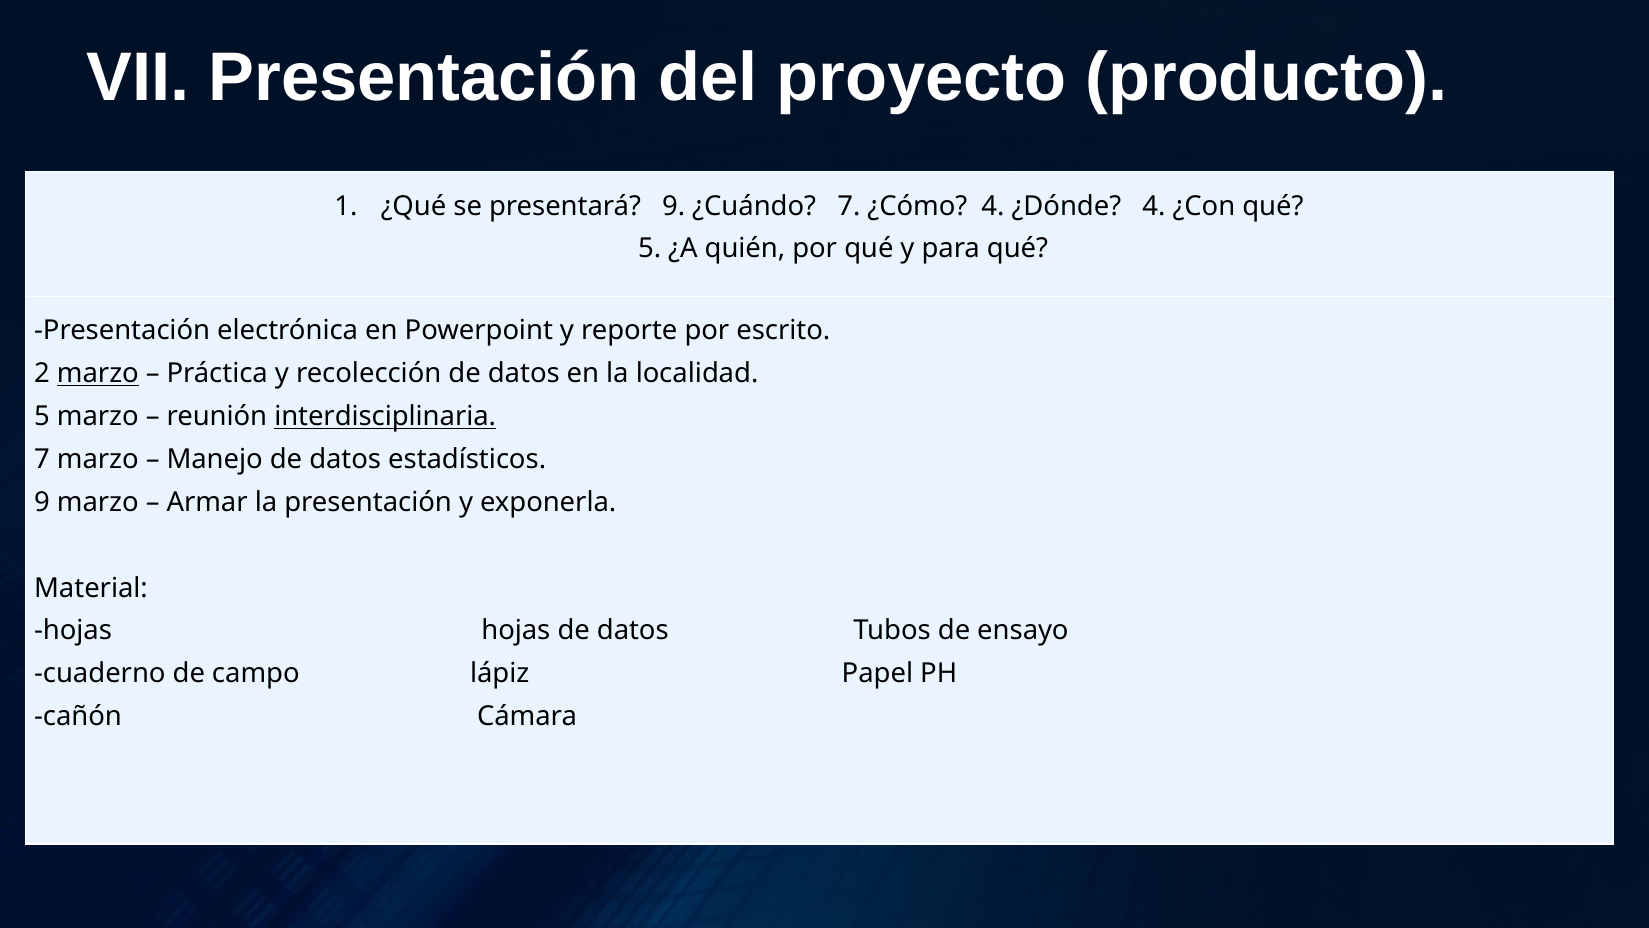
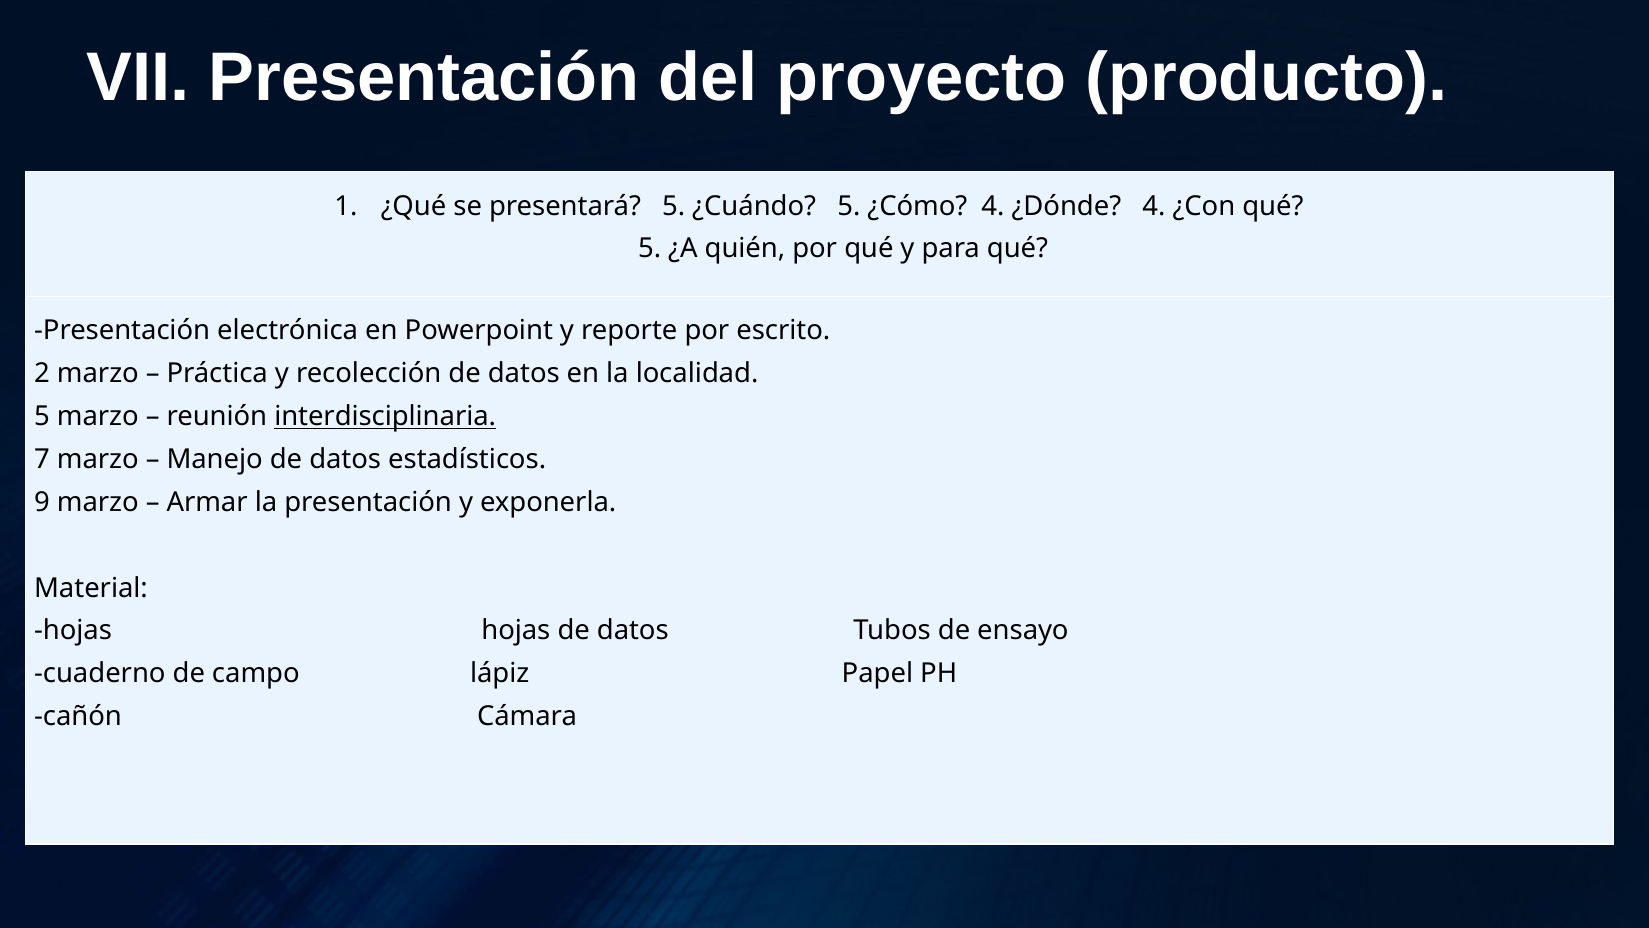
presentará 9: 9 -> 5 (674, 206)
¿Cuándo 7: 7 -> 5 (849, 206)
marzo underline: present -> none (98, 374)
